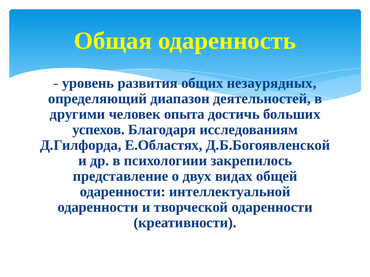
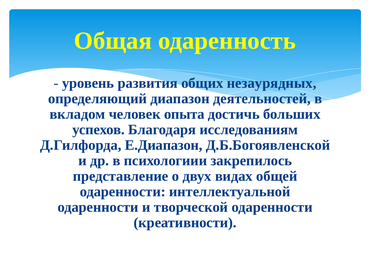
другими: другими -> вкладом (77, 114)
Е.Областях: Е.Областях -> Е.Диапазон (164, 145)
